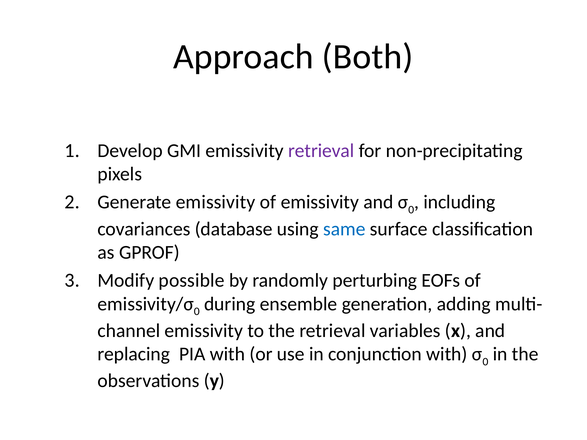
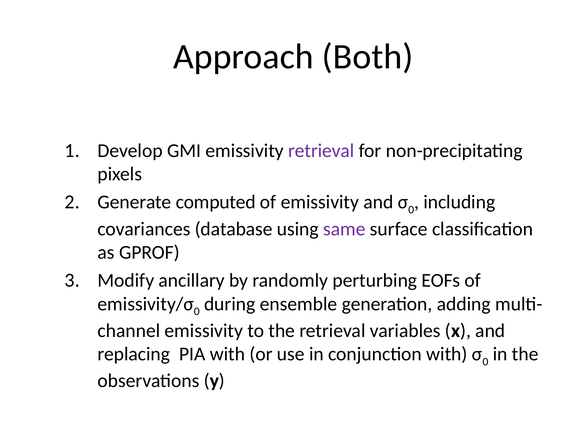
Generate emissivity: emissivity -> computed (216, 202)
same colour: blue -> purple (344, 229)
possible: possible -> ancillary (192, 281)
